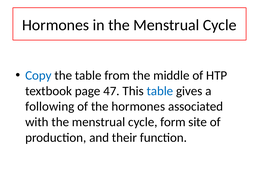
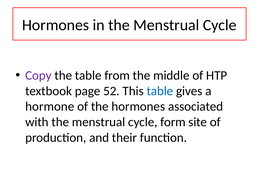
Copy colour: blue -> purple (38, 76)
47: 47 -> 52 (111, 91)
following: following -> hormone (50, 107)
